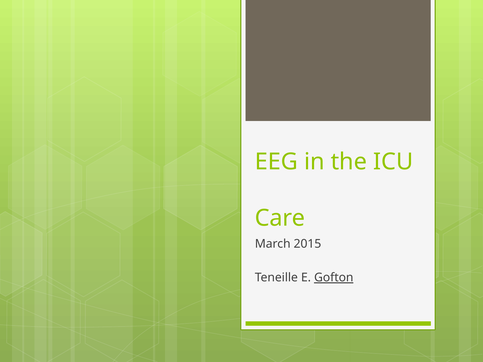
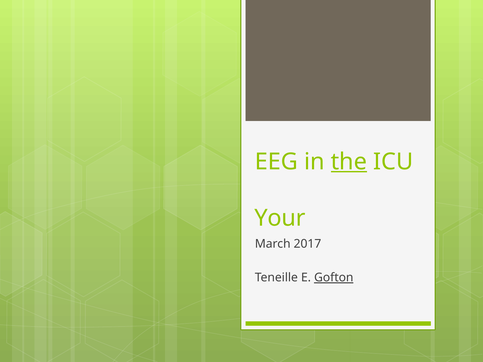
the underline: none -> present (349, 162)
Care: Care -> Your (280, 218)
2015: 2015 -> 2017 (307, 244)
